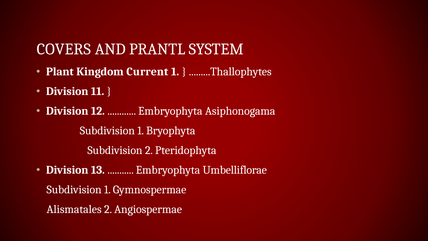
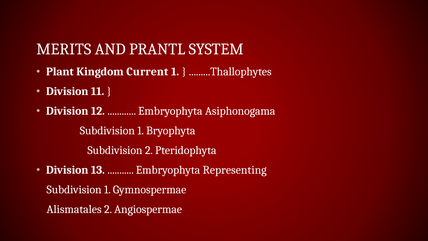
COVERS: COVERS -> MERITS (64, 49)
Umbelliflorae: Umbelliflorae -> Representing (235, 170)
